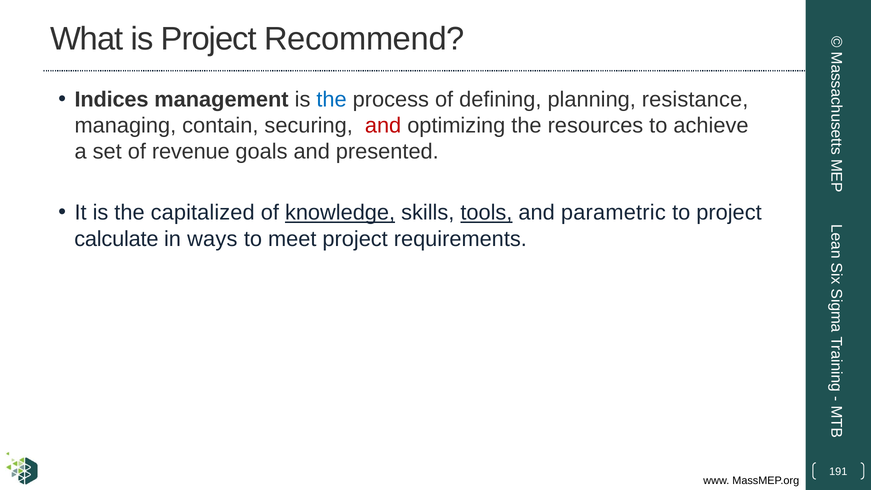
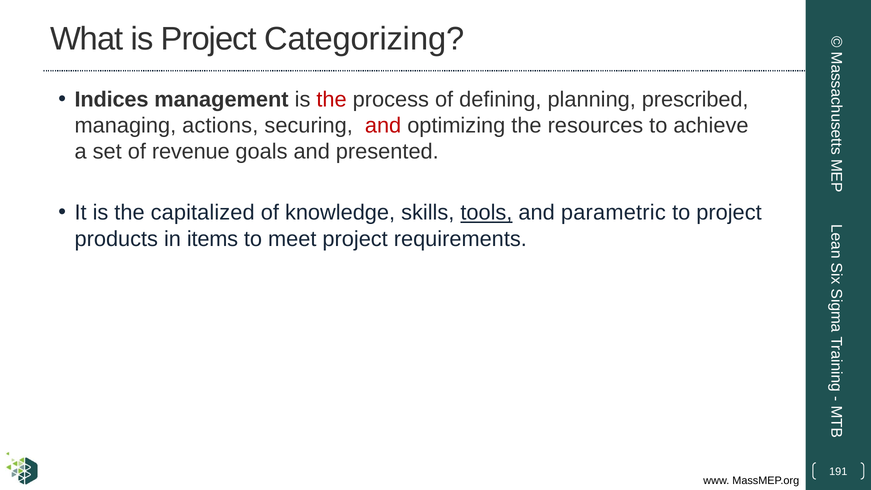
Recommend: Recommend -> Categorizing (364, 39)
the colour: blue -> red (332, 100)
resistance: resistance -> prescribed (695, 100)
contain: contain -> actions (220, 126)
knowledge underline: present -> none (340, 213)
calculate: calculate -> products (116, 239)
ways: ways -> items (213, 239)
